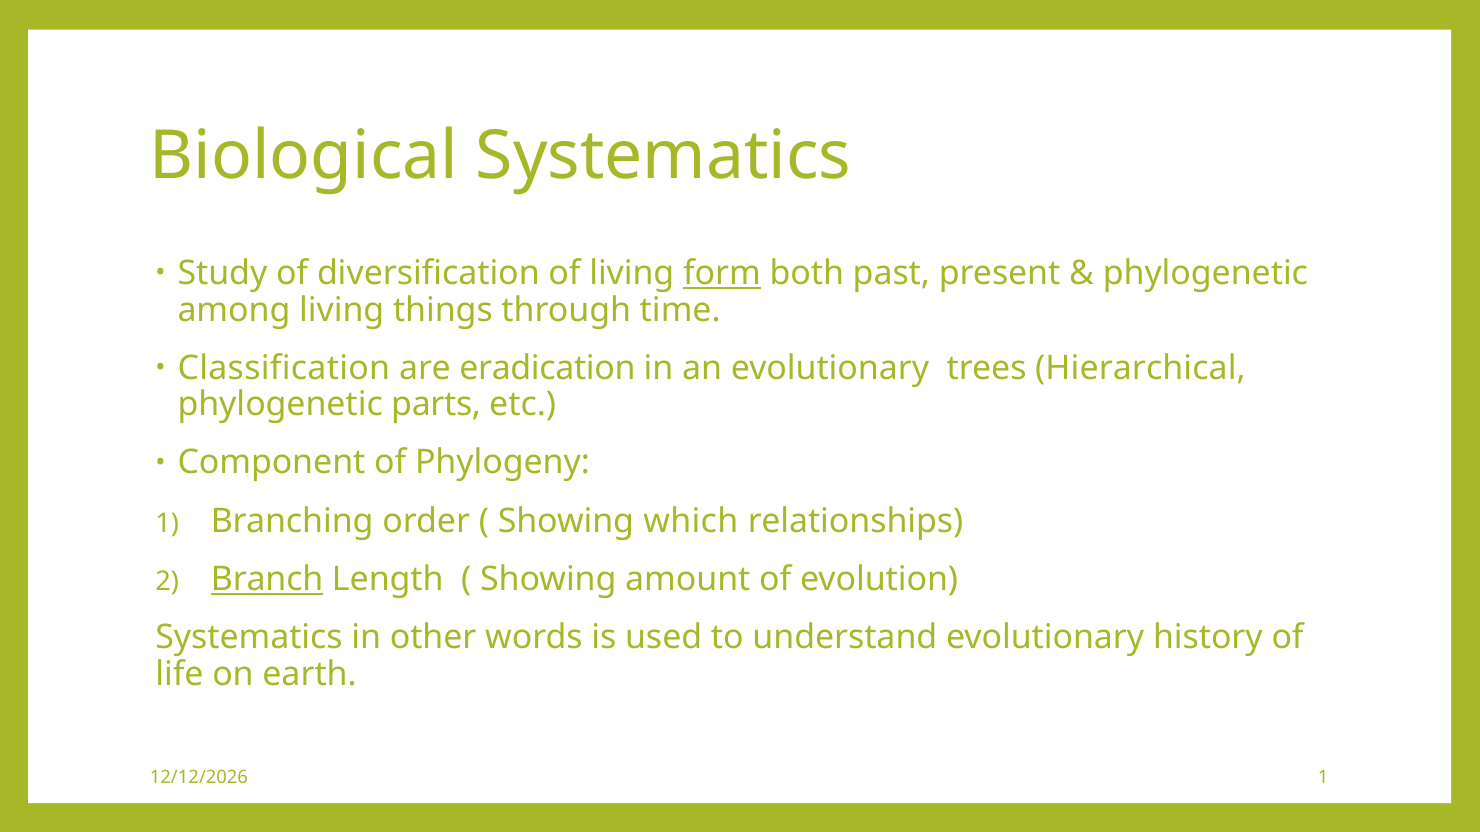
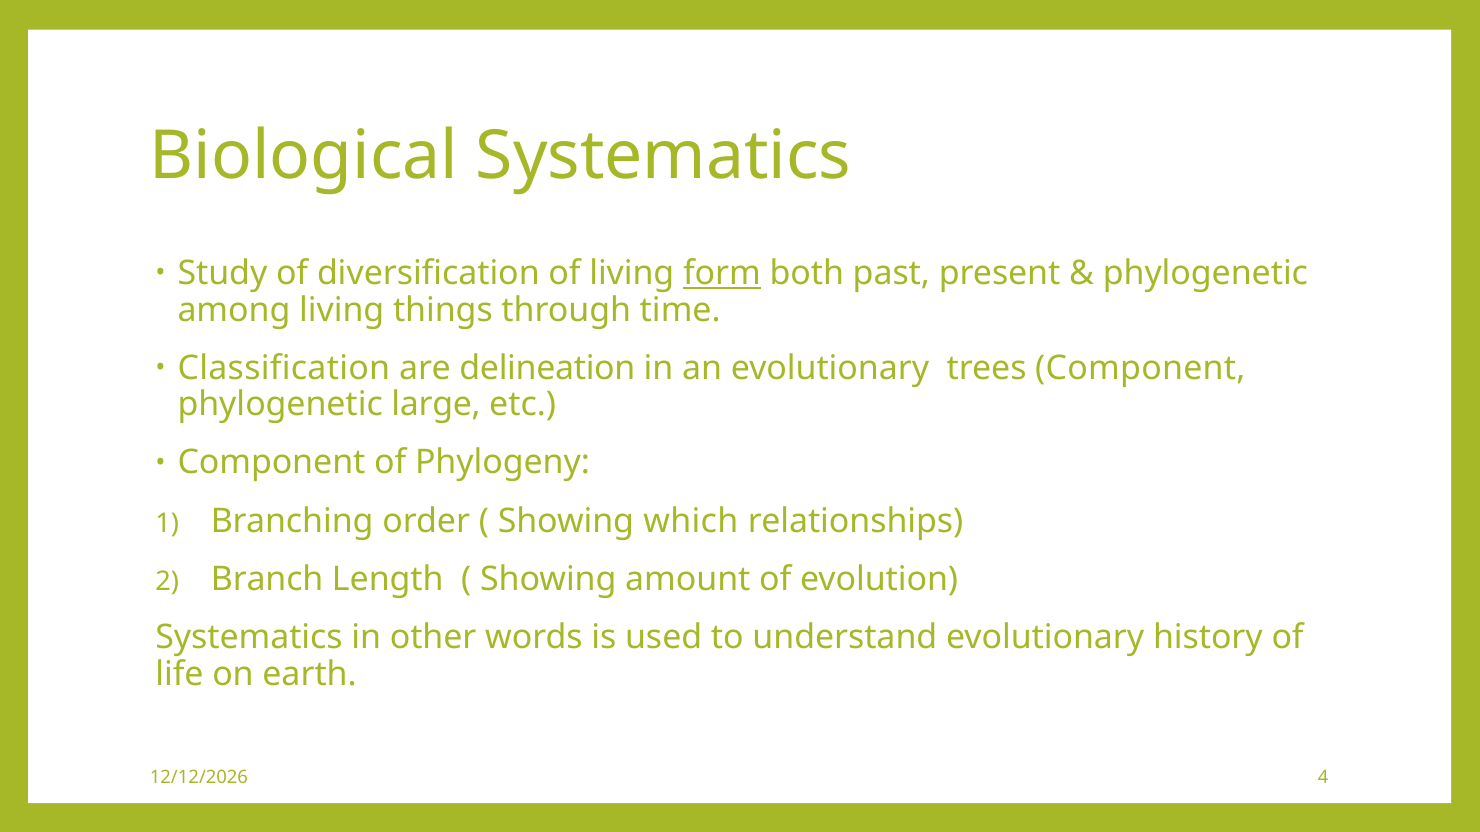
eradication: eradication -> delineation (547, 368)
trees Hierarchical: Hierarchical -> Component (1140, 368)
parts: parts -> large (436, 405)
Branch underline: present -> none (267, 579)
1: 1 -> 4 (1323, 777)
